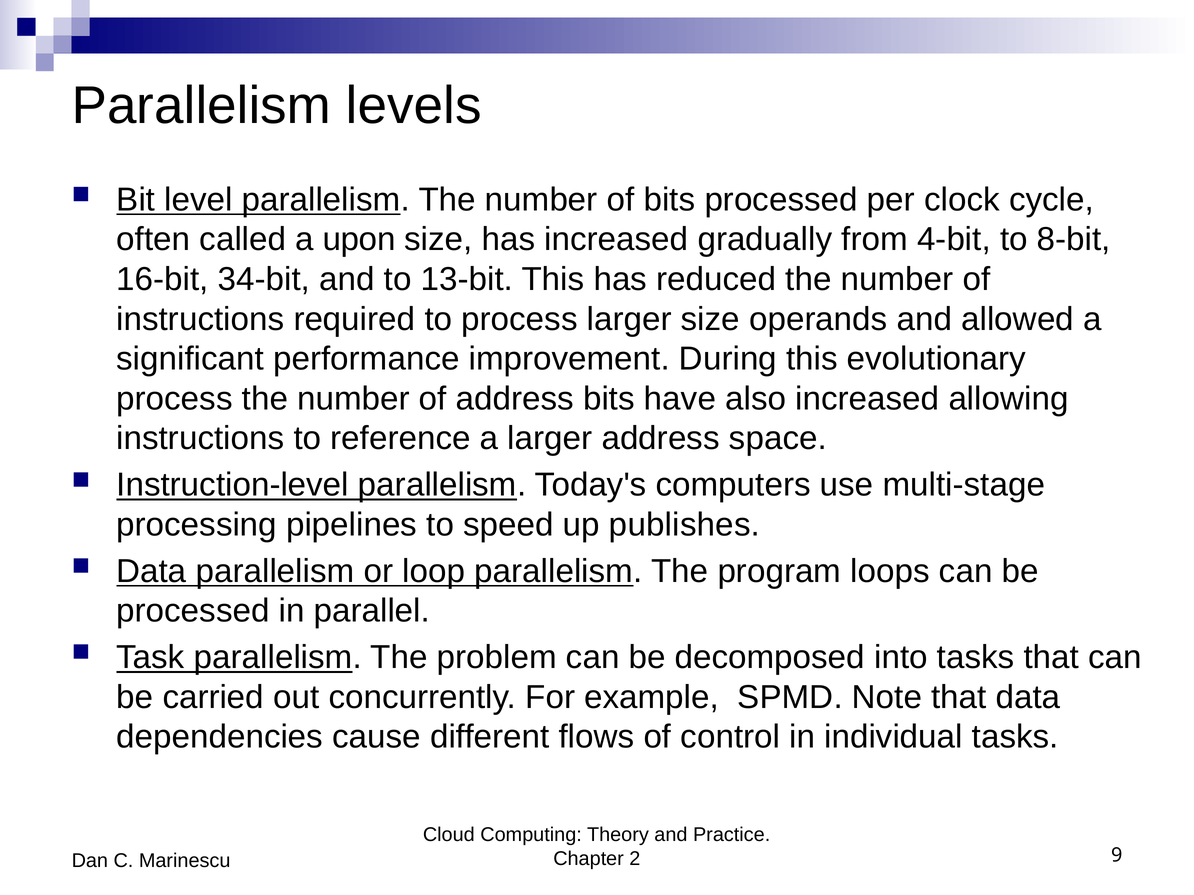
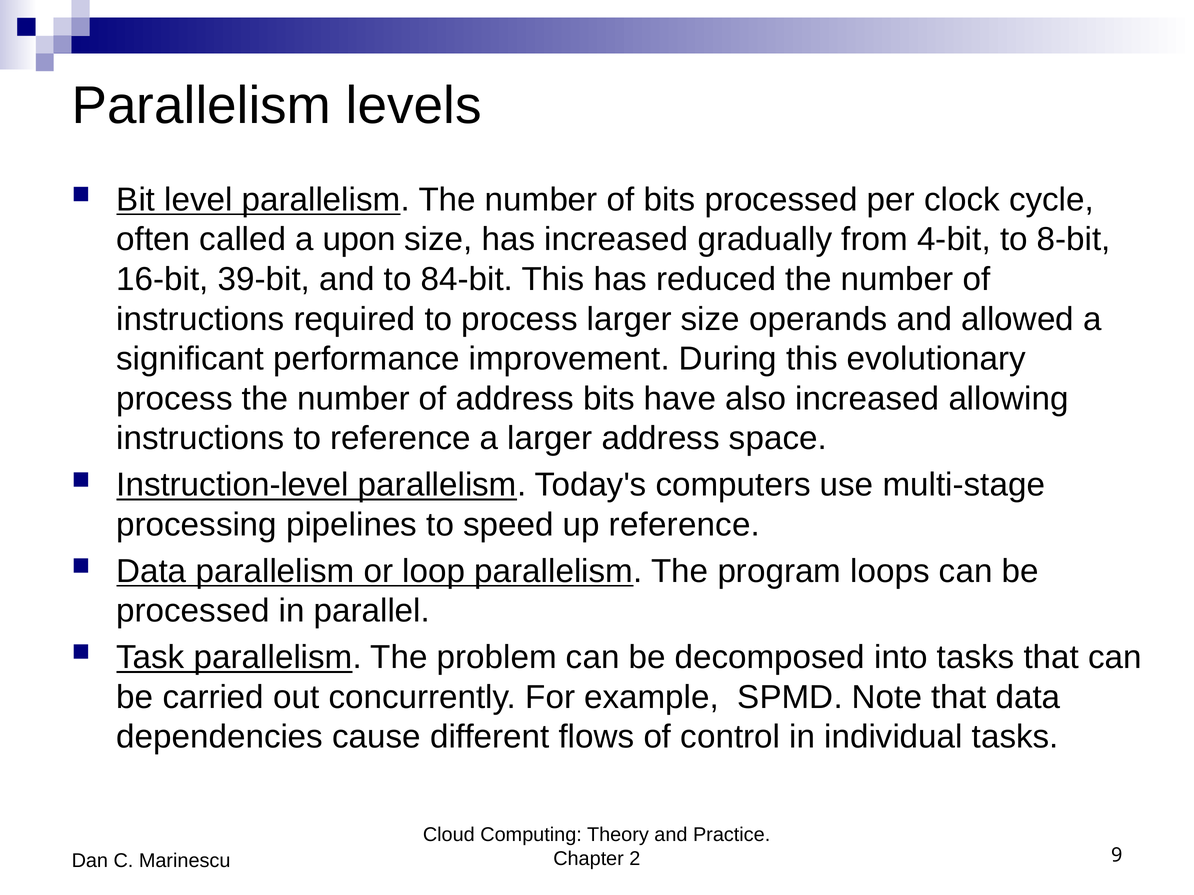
34-bit: 34-bit -> 39-bit (264, 279)
13-bit: 13-bit -> 84-bit (467, 279)
up publishes: publishes -> reference (685, 525)
